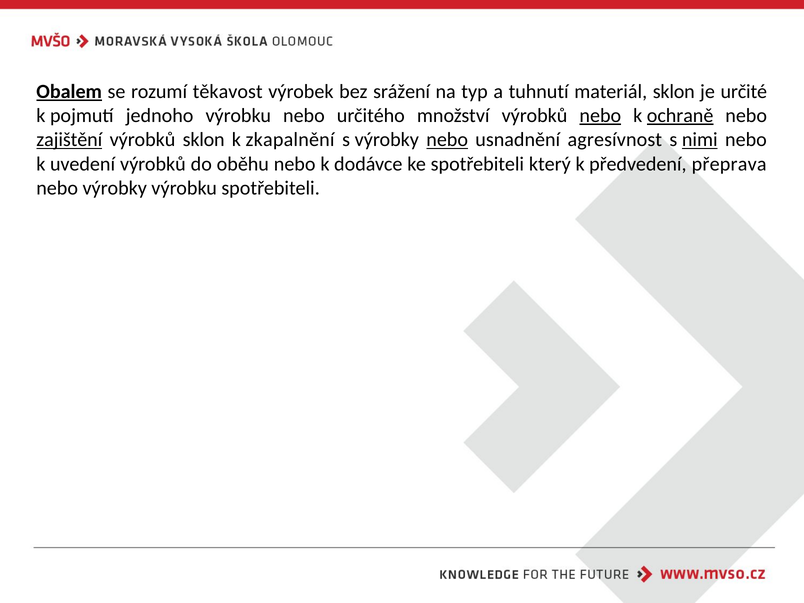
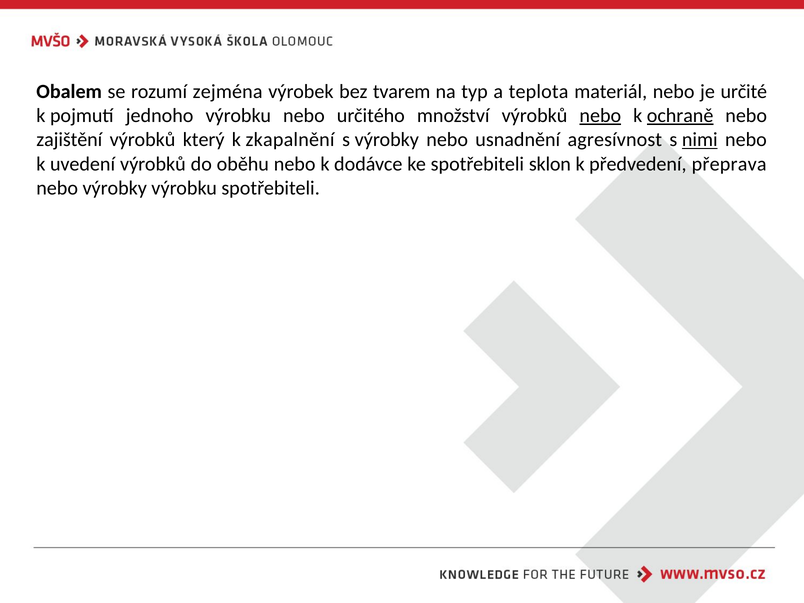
Obalem underline: present -> none (69, 92)
těkavost: těkavost -> zejména (228, 92)
srážení: srážení -> tvarem (402, 92)
tuhnutí: tuhnutí -> teplota (539, 92)
materiál sklon: sklon -> nebo (674, 92)
zajištění underline: present -> none (69, 140)
výrobků sklon: sklon -> který (204, 140)
nebo underline: present -> none (447, 140)
který: který -> sklon (550, 164)
